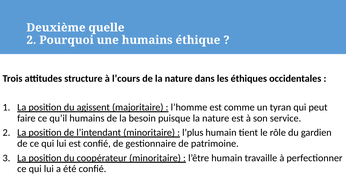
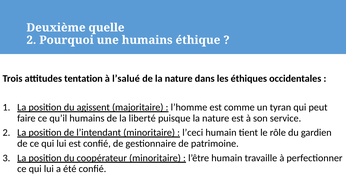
structure: structure -> tentation (83, 79)
l’cours: l’cours -> l’salué (126, 79)
besoin: besoin -> liberté (142, 119)
l’plus: l’plus -> l’ceci (193, 133)
